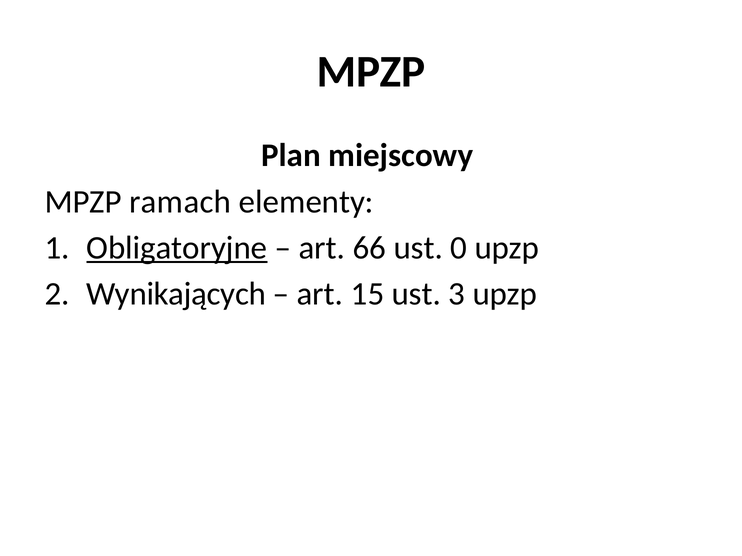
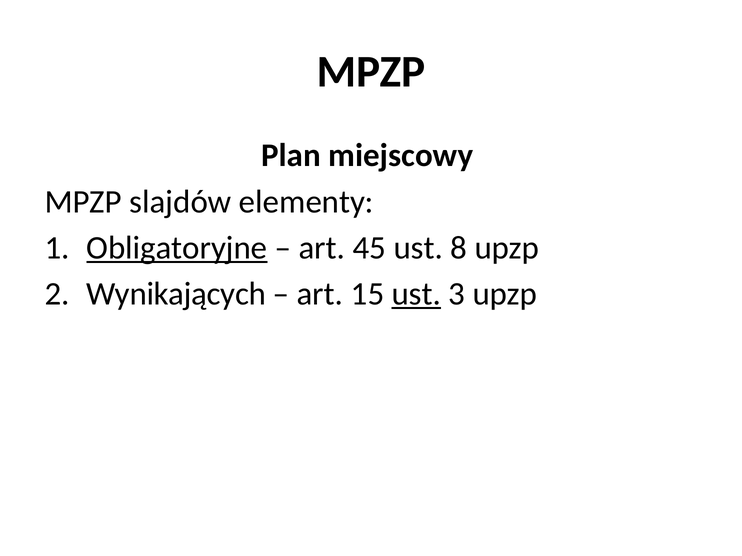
ramach: ramach -> slajdów (180, 202)
66: 66 -> 45 (369, 248)
0: 0 -> 8 (459, 248)
ust underline: none -> present (416, 294)
